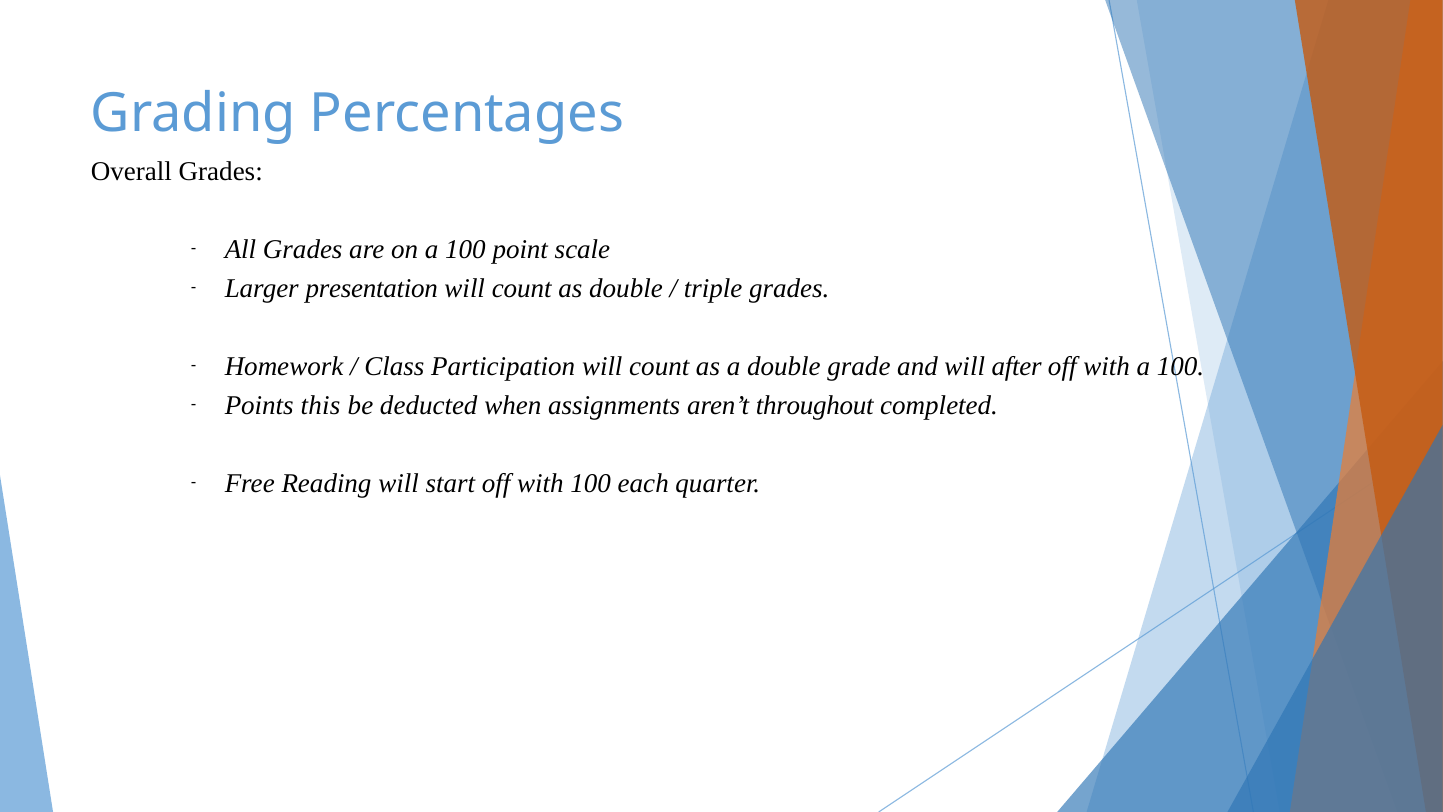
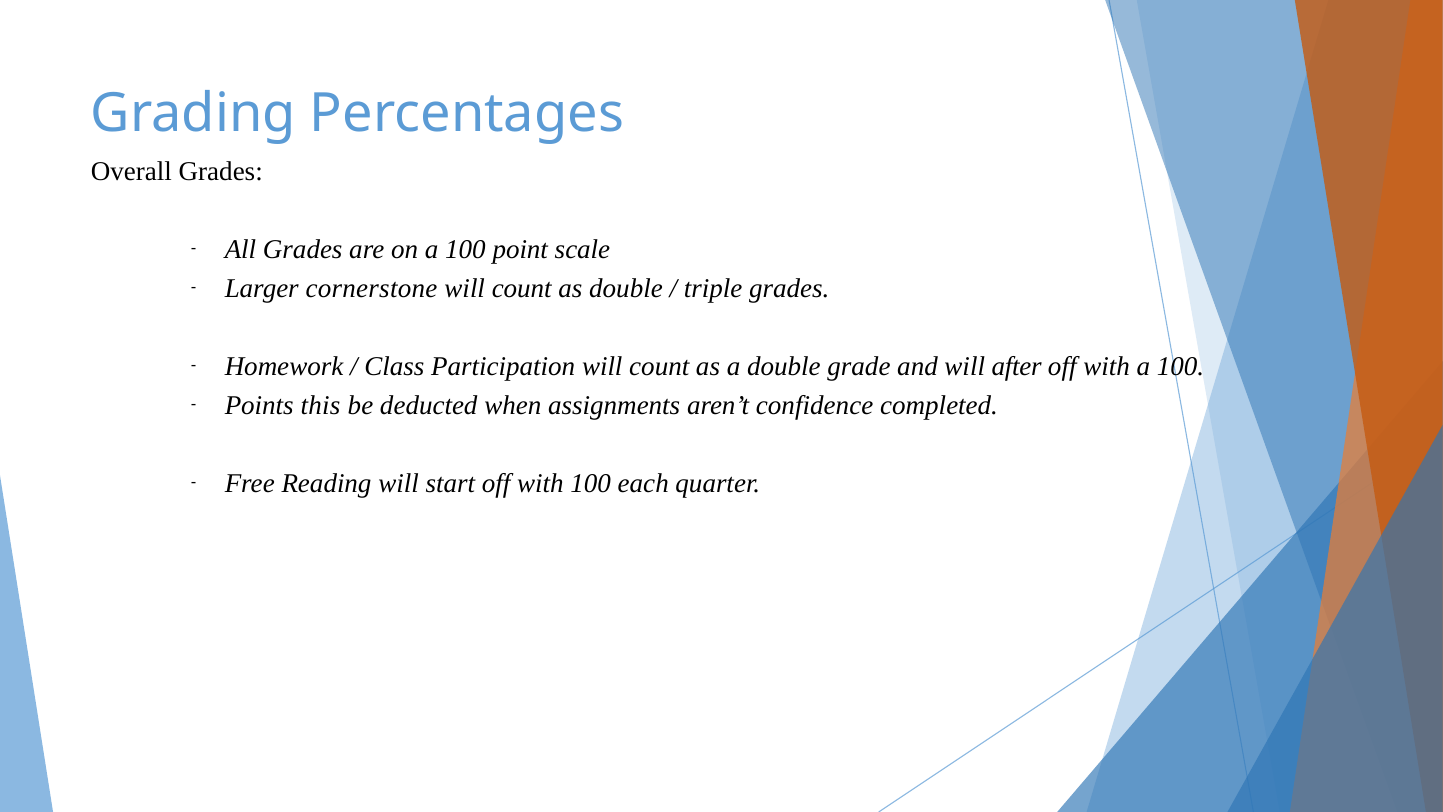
presentation: presentation -> cornerstone (371, 289)
throughout: throughout -> confidence (815, 406)
